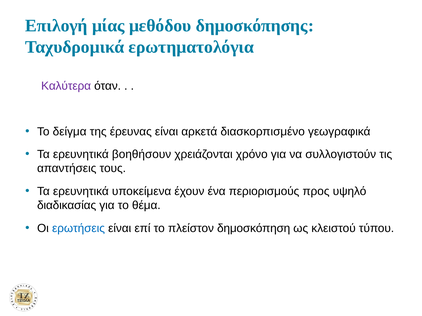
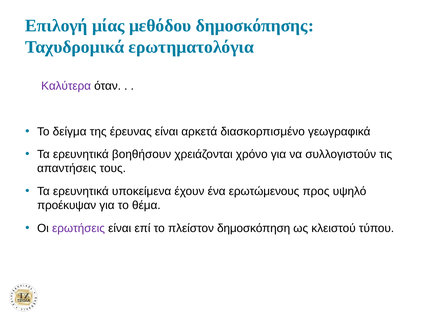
περιορισμούς: περιορισμούς -> ερωτώμενους (264, 192)
διαδικασίας: διαδικασίας -> προέκυψαν (67, 206)
ερωτήσεις colour: blue -> purple (79, 229)
